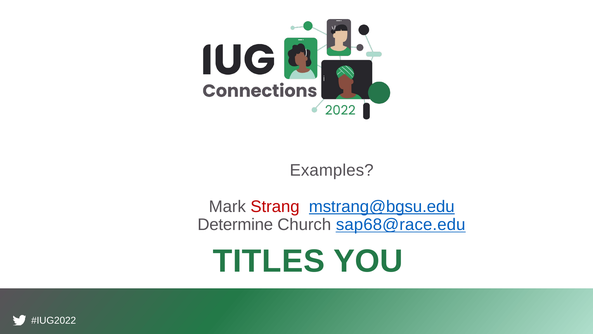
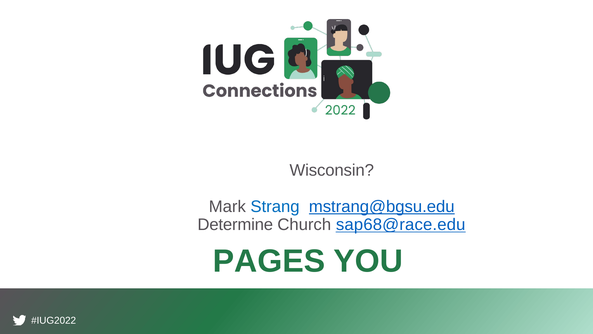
Examples: Examples -> Wisconsin (332, 170)
Strang colour: red -> blue (275, 206)
TITLES: TITLES -> PAGES (269, 261)
